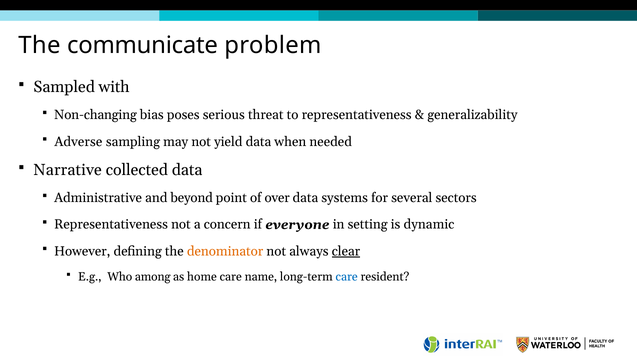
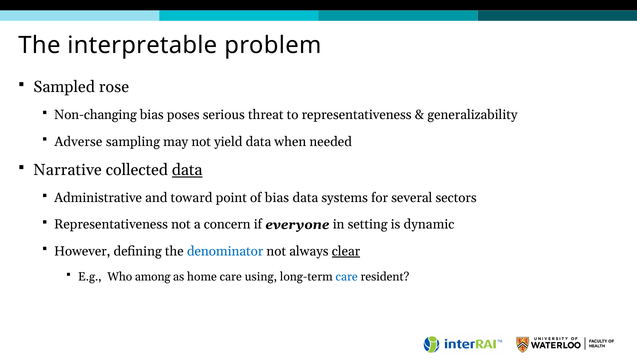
communicate: communicate -> interpretable (142, 45)
with: with -> rose (114, 87)
data underline: none -> present (187, 170)
beyond: beyond -> toward (192, 198)
of over: over -> bias (277, 198)
denominator colour: orange -> blue (225, 251)
name: name -> using (261, 276)
